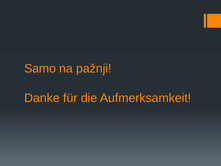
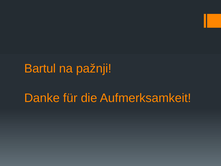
Samo: Samo -> Bartul (40, 68)
